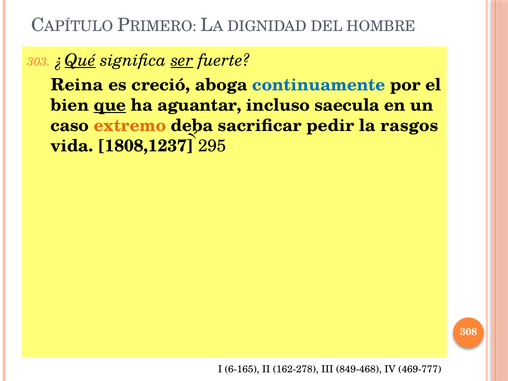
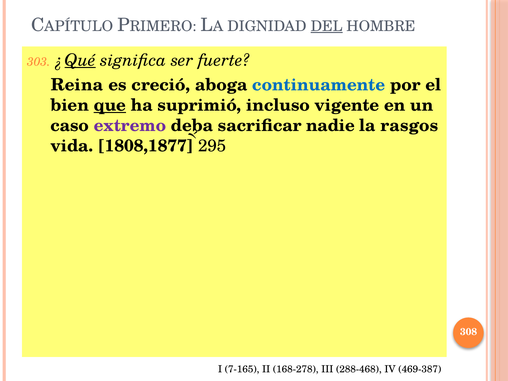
DEL underline: none -> present (327, 26)
ser underline: present -> none (182, 60)
aguantar: aguantar -> suprimió (199, 105)
saecula: saecula -> vigente (347, 105)
extremo colour: orange -> purple (130, 126)
pedir: pedir -> nadie (331, 126)
1808,1237: 1808,1237 -> 1808,1877 (146, 146)
6-165: 6-165 -> 7-165 (242, 369)
162-278: 162-278 -> 168-278 (296, 369)
849-468: 849-468 -> 288-468 (359, 369)
469-777: 469-777 -> 469-387 (420, 369)
